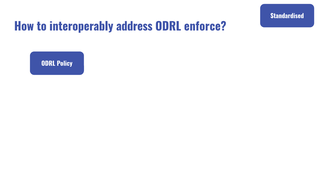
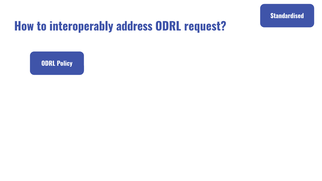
enforce: enforce -> request (205, 27)
